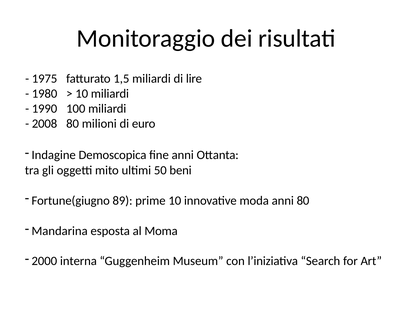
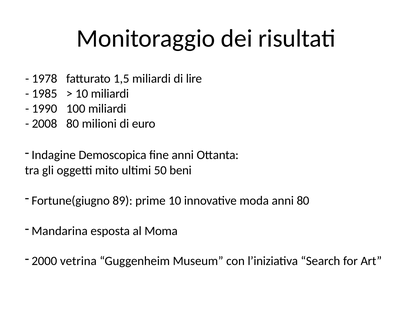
1975: 1975 -> 1978 (45, 79)
1980: 1980 -> 1985 (45, 94)
interna: interna -> vetrina (78, 262)
